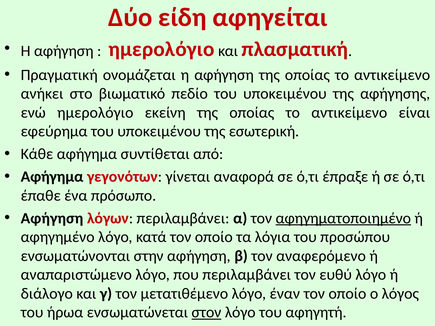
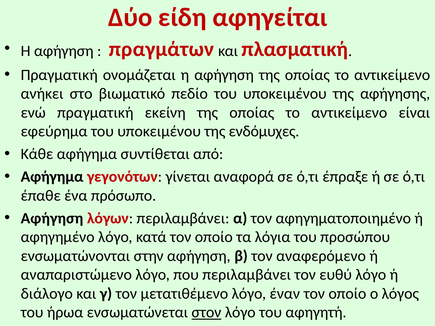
ημερολόγιο: ημερολόγιο -> πραγμάτων (161, 49)
ενώ ημερολόγιο: ημερολόγιο -> πραγματική (95, 113)
εσωτερική: εσωτερική -> ενδόμυχες (264, 131)
αφηγηματοποιημένο underline: present -> none (343, 218)
